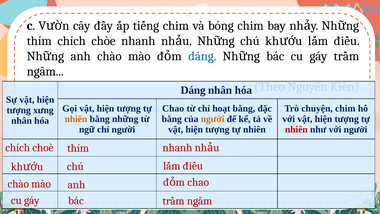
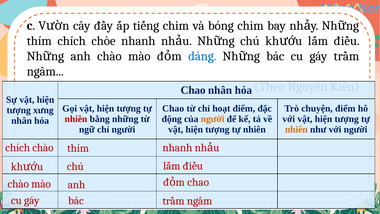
Dáng: Dáng -> Chao (193, 90)
hoạt bằng: bằng -> điểm (244, 108)
chuyện chim: chim -> điểm (345, 108)
nhiên colour: orange -> red (76, 119)
bằng: bằng -> động (172, 119)
nhiên colour: red -> orange (296, 129)
chích choè: choè -> chào (43, 147)
